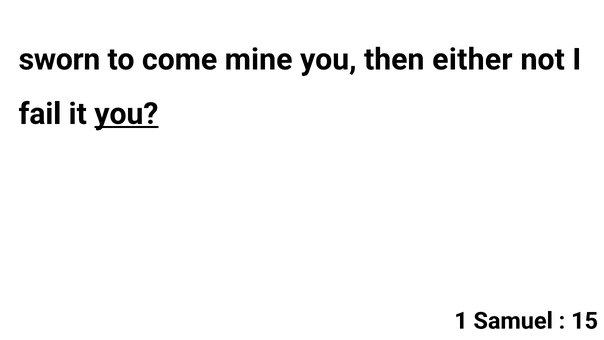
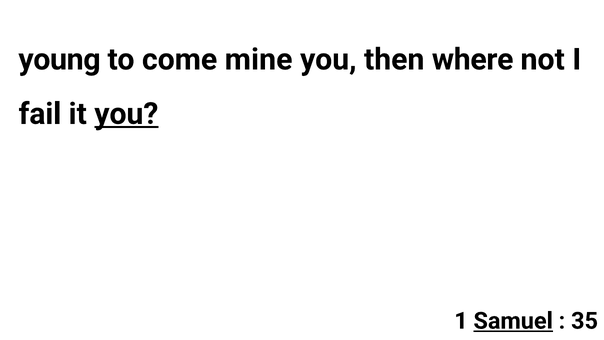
sworn: sworn -> young (59, 59)
either: either -> where (473, 59)
Samuel underline: none -> present (513, 321)
15: 15 -> 35 (585, 321)
